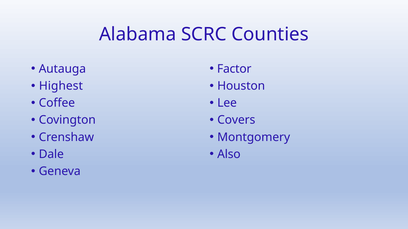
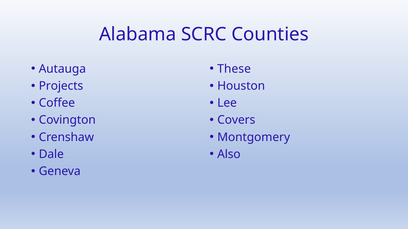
Factor: Factor -> These (234, 69)
Highest: Highest -> Projects (61, 86)
